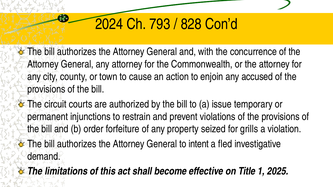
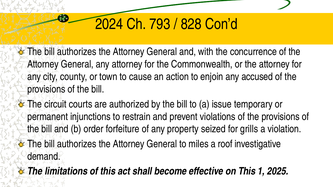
intent: intent -> miles (199, 144)
fled: fled -> roof (225, 144)
on Title: Title -> This (247, 172)
